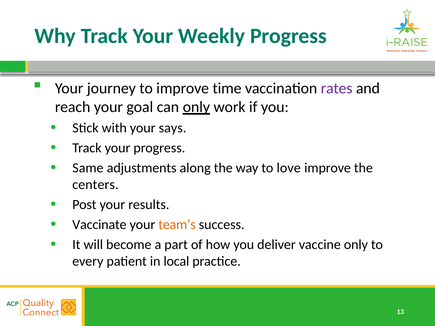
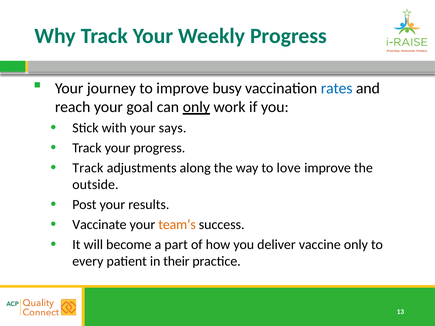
time: time -> busy (227, 88)
rates colour: purple -> blue (337, 88)
Same: Same -> Track (88, 168)
centers: centers -> outside (95, 185)
local: local -> their (176, 261)
